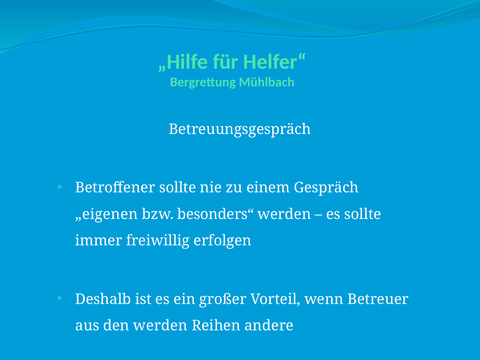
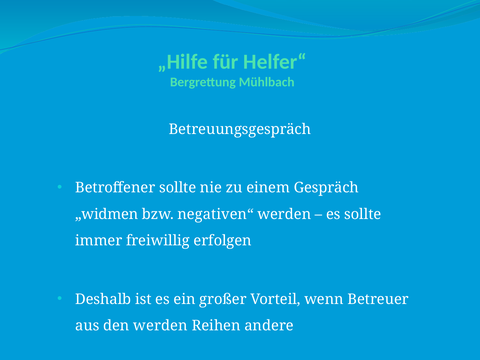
„eigenen: „eigenen -> „widmen (107, 214)
besonders“: besonders“ -> negativen“ (216, 214)
